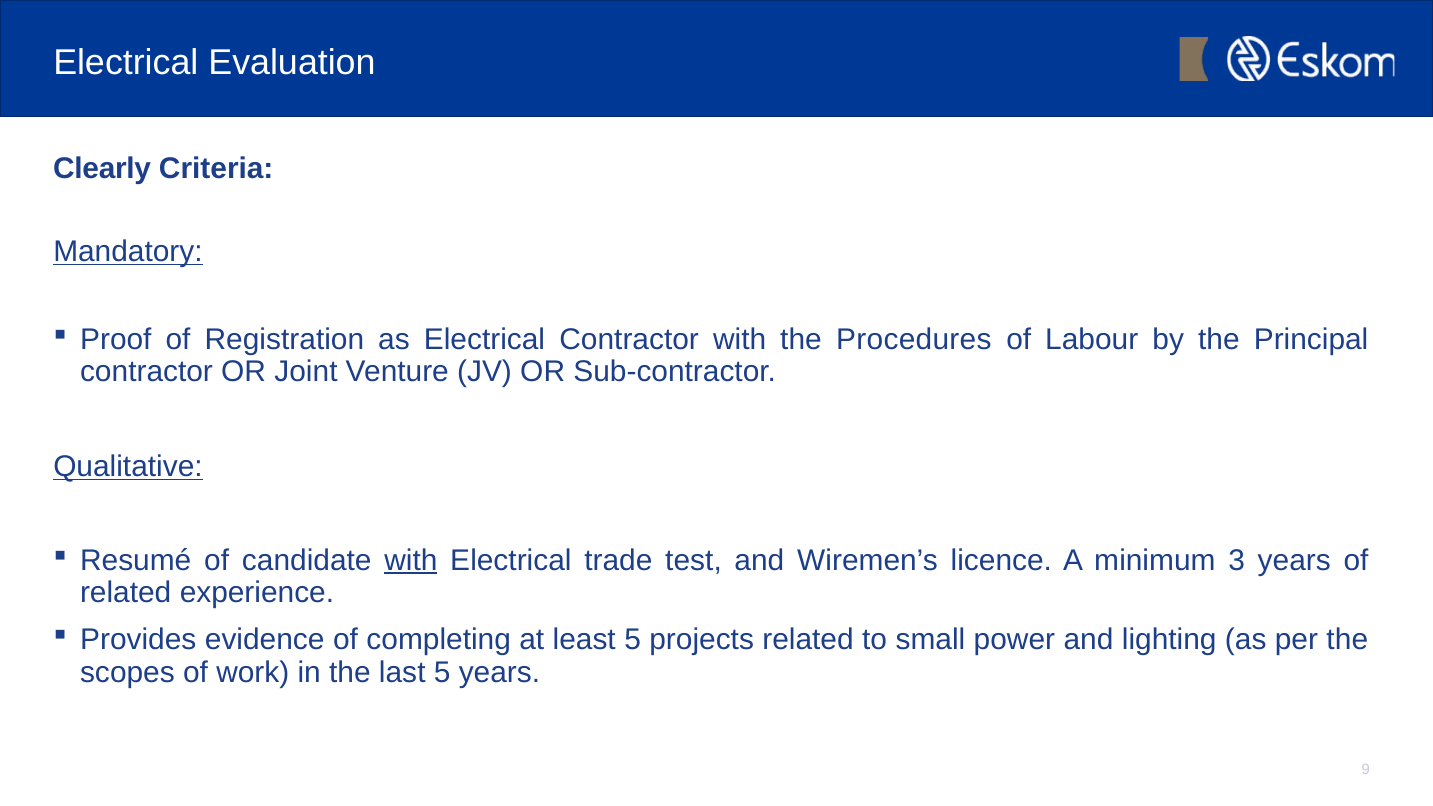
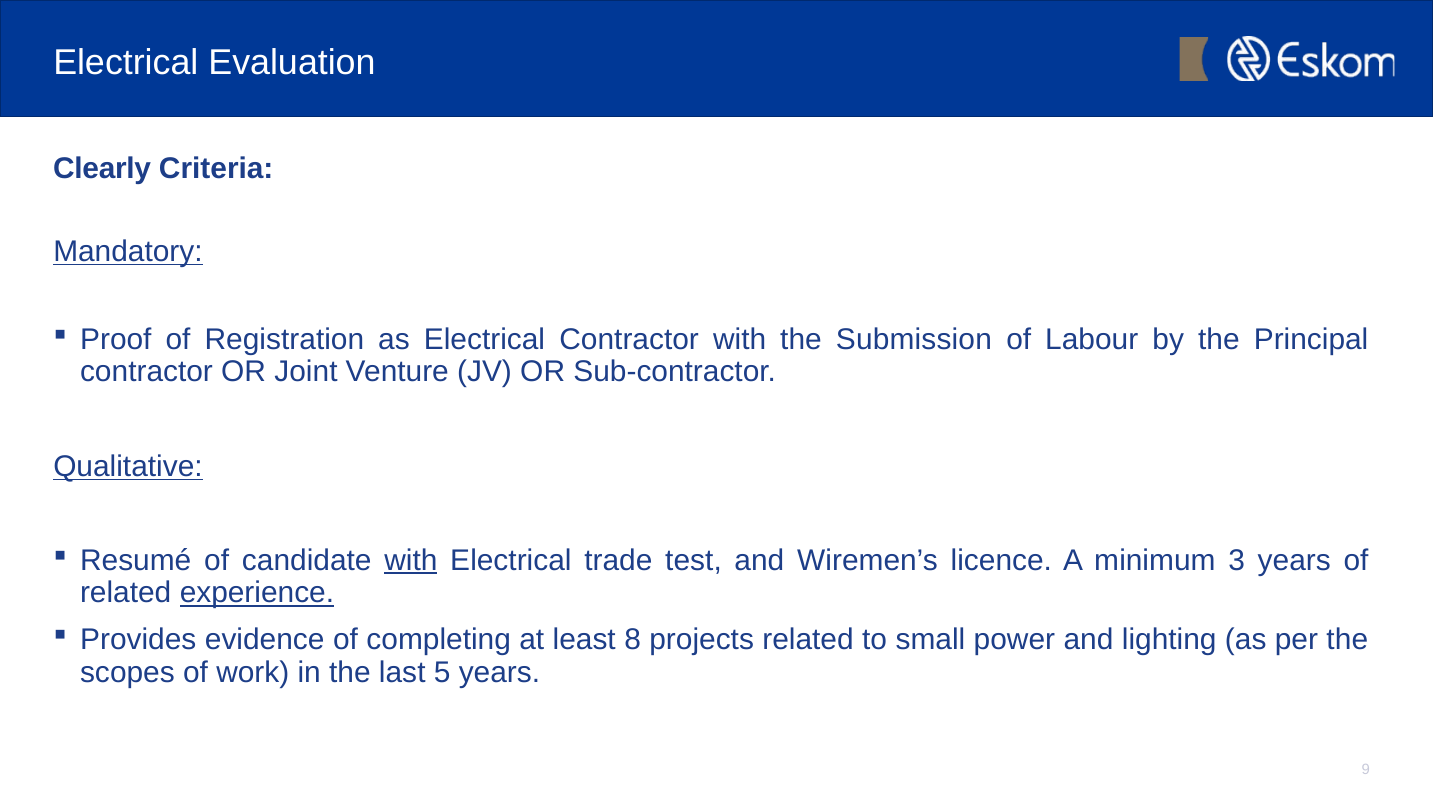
Procedures: Procedures -> Submission (914, 340)
experience underline: none -> present (257, 593)
least 5: 5 -> 8 (633, 640)
